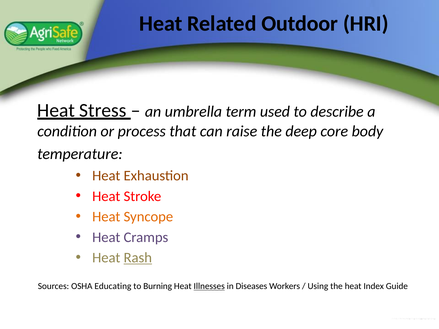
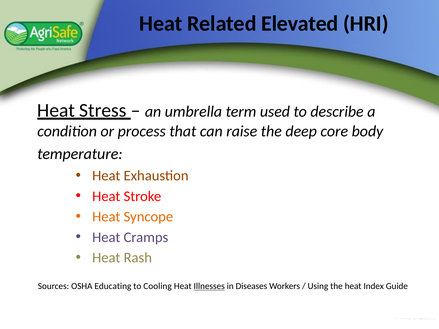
Outdoor: Outdoor -> Elevated (300, 23)
Rash underline: present -> none (138, 258)
Burning: Burning -> Cooling (158, 286)
